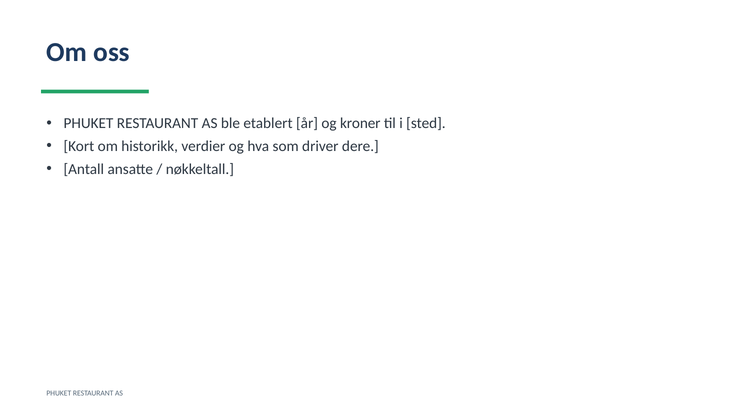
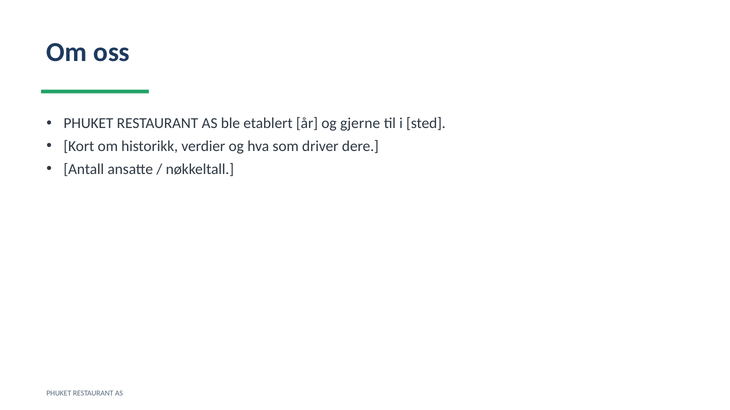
kroner: kroner -> gjerne (360, 124)
